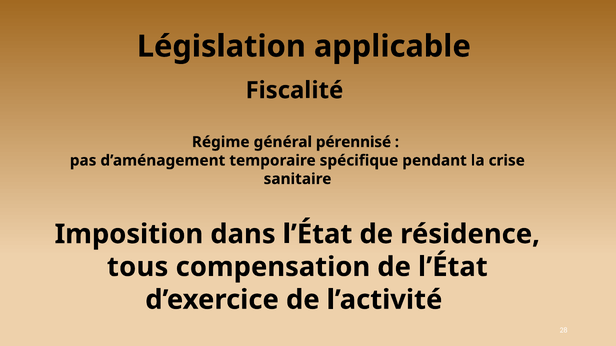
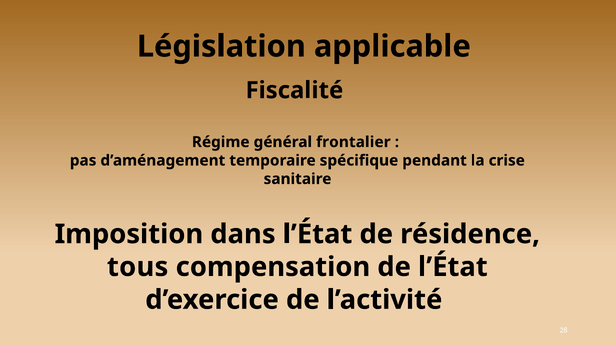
pérennisé: pérennisé -> frontalier (353, 142)
